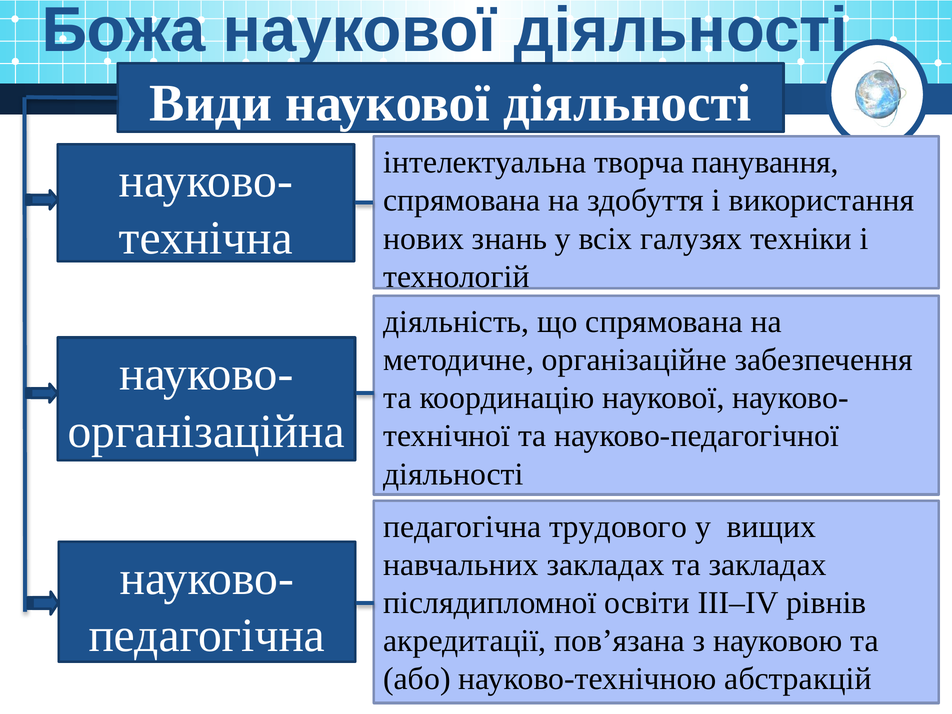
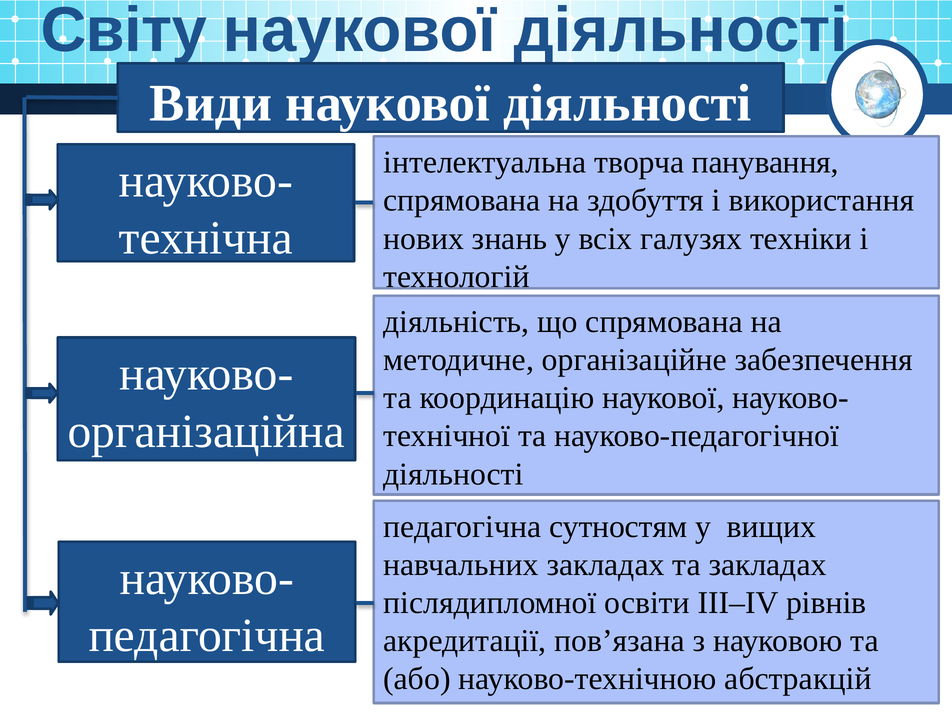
Божа: Божа -> Світу (124, 30)
трудового: трудового -> сутностям (618, 527)
